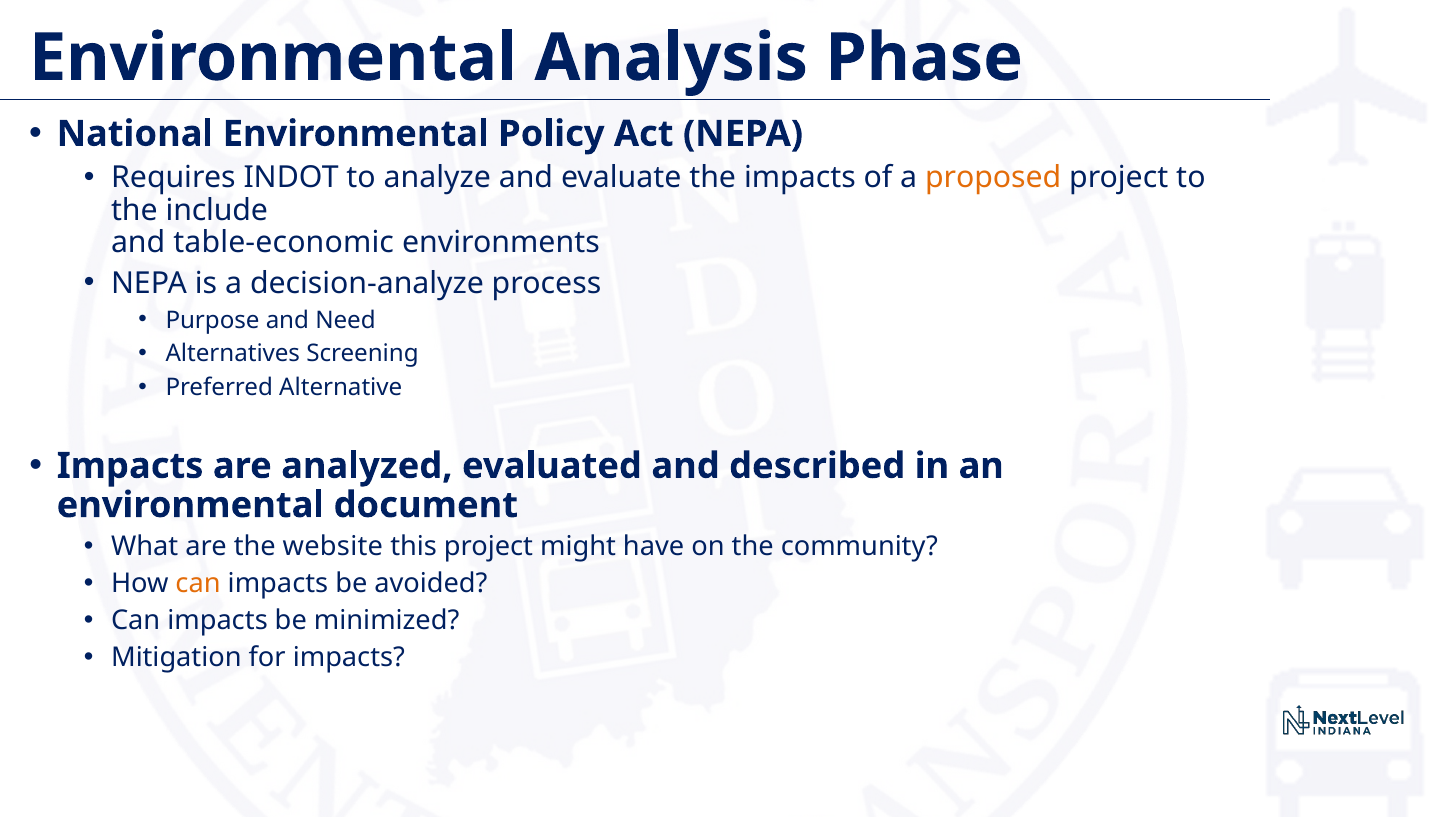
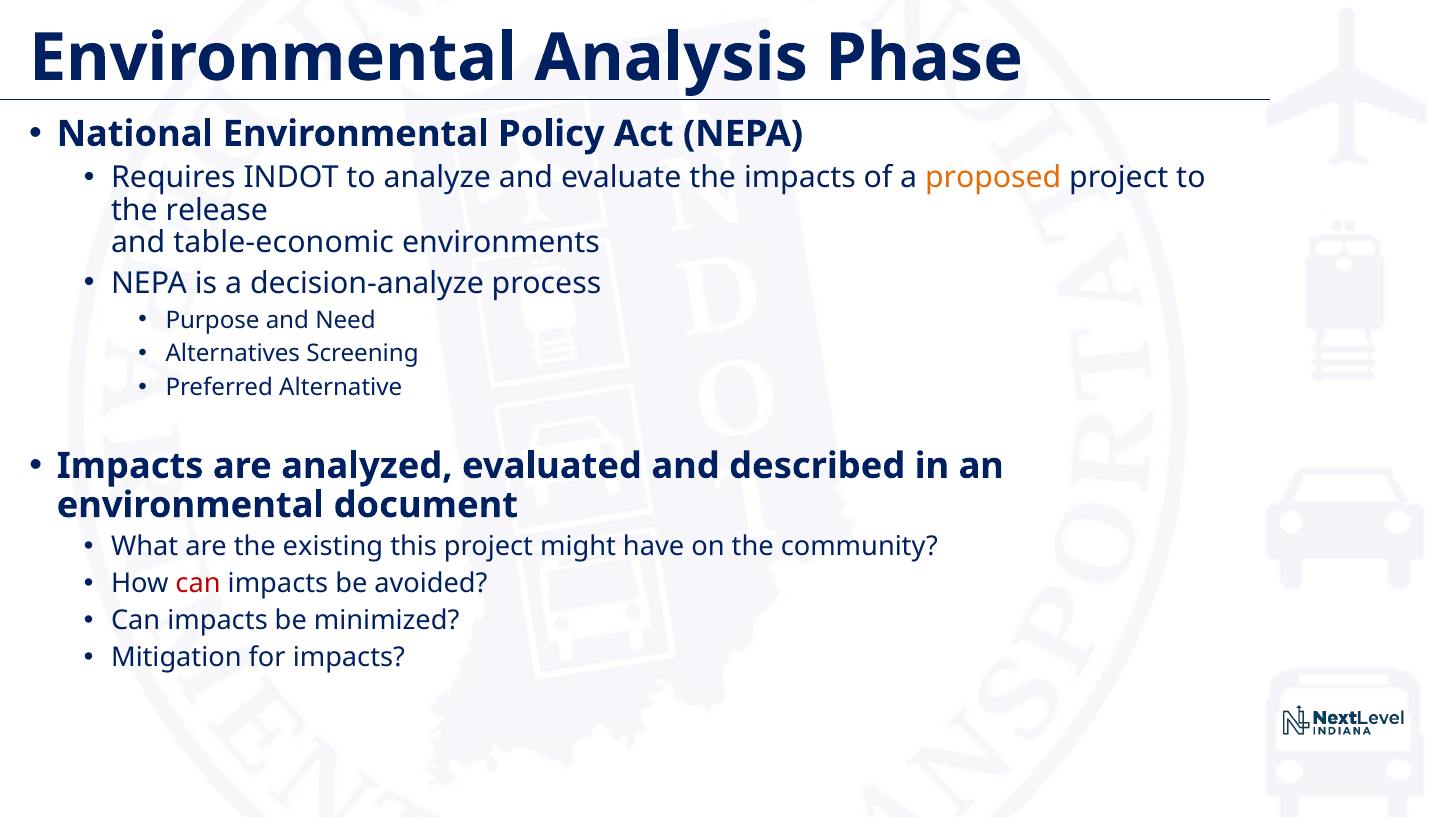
include: include -> release (217, 210)
website: website -> existing (333, 547)
can colour: orange -> red (198, 584)
